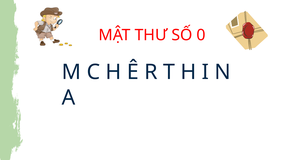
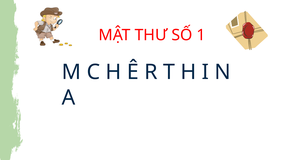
0: 0 -> 1 (201, 35)
